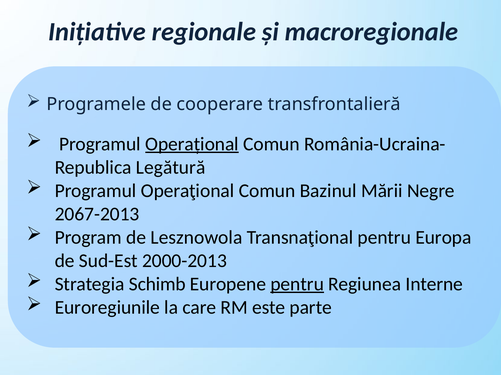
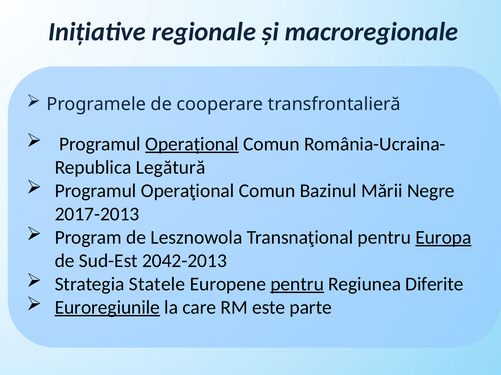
2067-2013: 2067-2013 -> 2017-2013 (97, 214)
Europa underline: none -> present (443, 238)
2000-2013: 2000-2013 -> 2042-2013 (184, 261)
Schimb: Schimb -> Statele (157, 285)
Interne: Interne -> Diferite (434, 285)
Euroregiunile underline: none -> present (107, 308)
